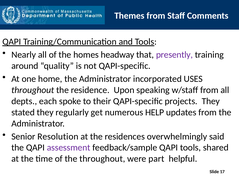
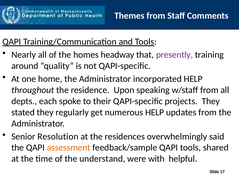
incorporated USES: USES -> HELP (193, 79)
assessment colour: purple -> orange (69, 148)
the throughout: throughout -> understand (102, 159)
part: part -> with (156, 159)
